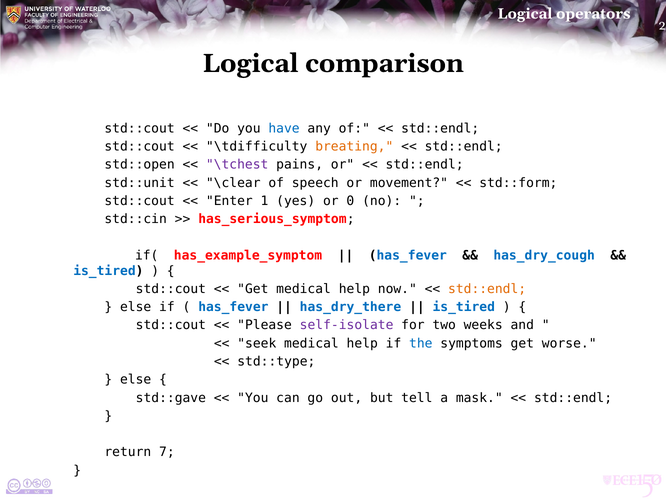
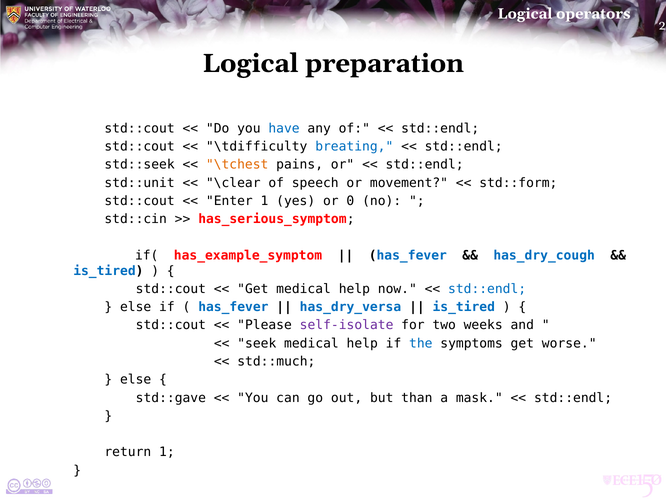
comparison: comparison -> preparation (385, 63)
breating colour: orange -> blue (354, 147)
std::open: std::open -> std::seek (140, 165)
\tchest colour: purple -> orange (237, 165)
std::endl colour: orange -> blue (487, 289)
has_dry_there: has_dry_there -> has_dry_versa (350, 307)
std::type: std::type -> std::much (276, 362)
tell: tell -> than (417, 398)
return 7: 7 -> 1 (167, 453)
